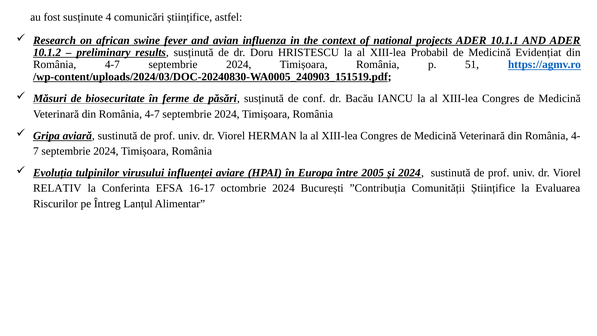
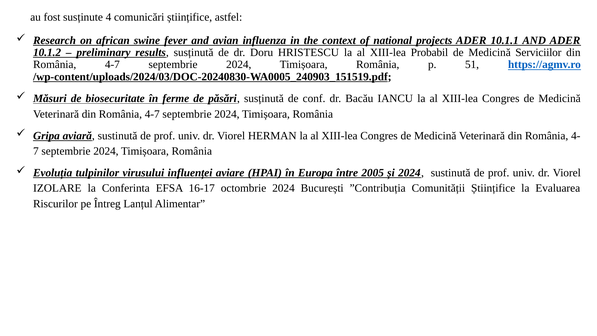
Evidențiat: Evidențiat -> Serviciilor (538, 52)
RELATIV: RELATIV -> IZOLARE (57, 188)
